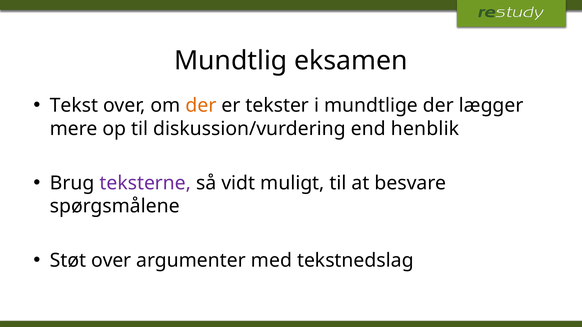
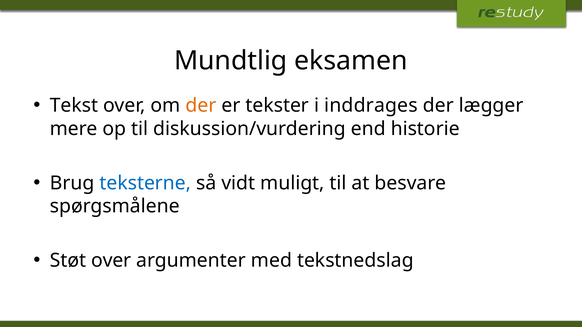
mundtlige: mundtlige -> inddrages (371, 106)
henblik: henblik -> historie (425, 129)
teksterne colour: purple -> blue (145, 183)
